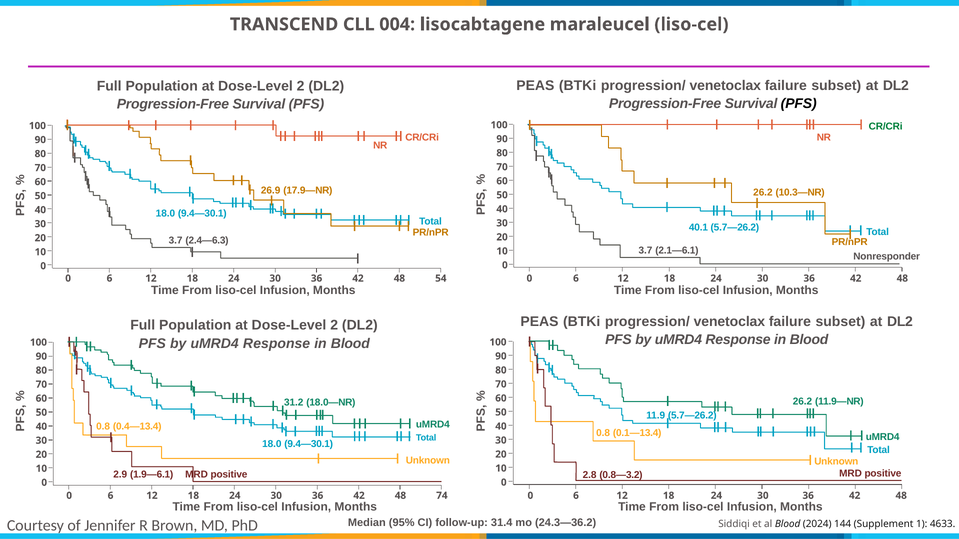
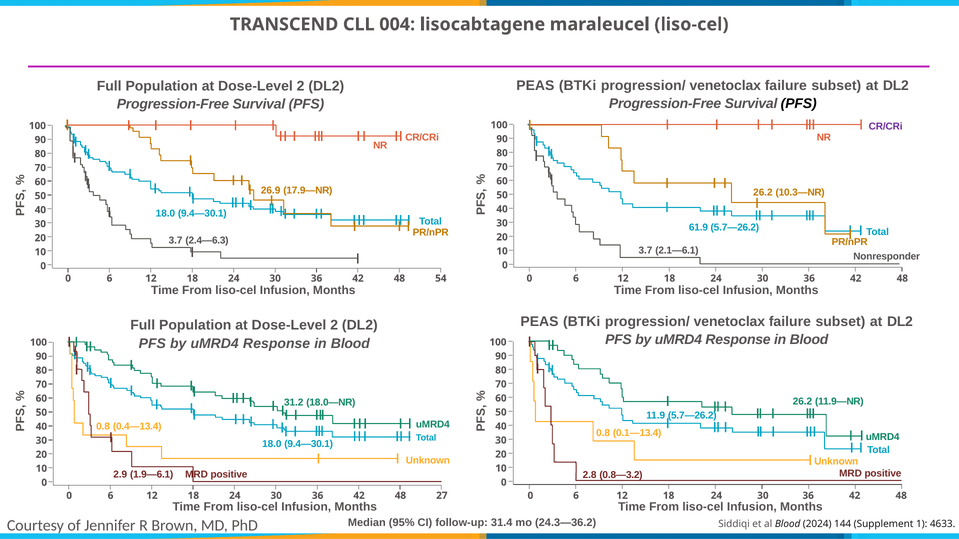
CR/CRi colour: green -> purple (886, 126)
40.1: 40.1 -> 61.9 (698, 228)
74: 74 -> 27 (442, 496)
